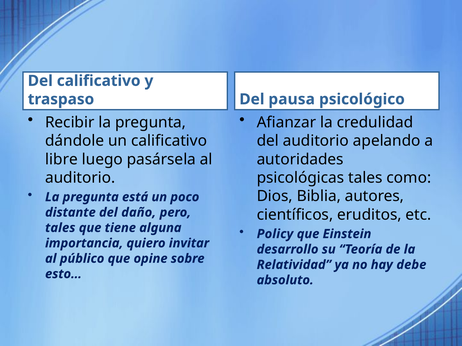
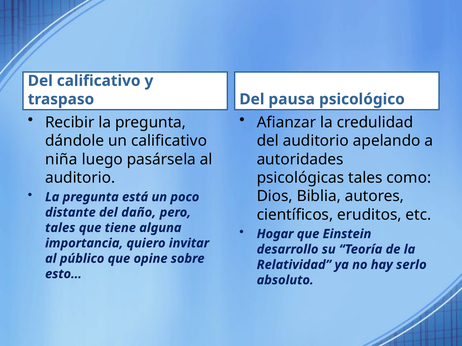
libre: libre -> niña (61, 159)
Policy: Policy -> Hogar (275, 234)
debe: debe -> serlo (411, 265)
